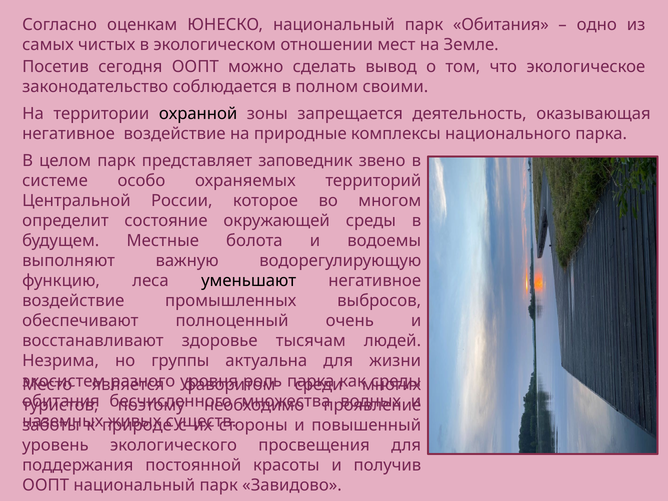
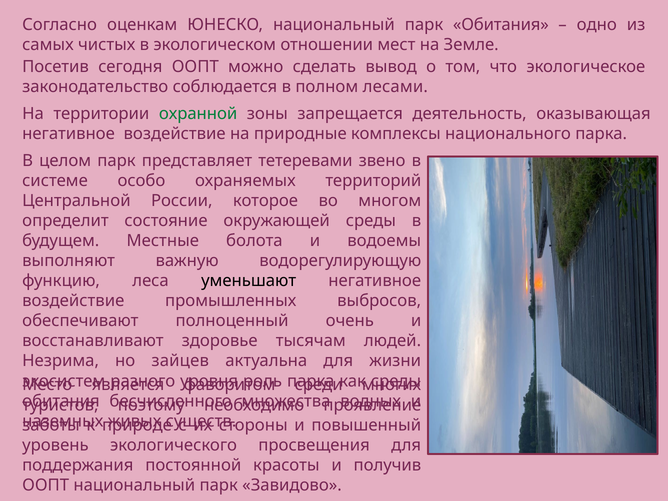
своими: своими -> лесами (395, 87)
охранной colour: black -> green (198, 114)
заповедник: заповедник -> тетеревами (305, 161)
группы: группы -> зайцев (180, 361)
